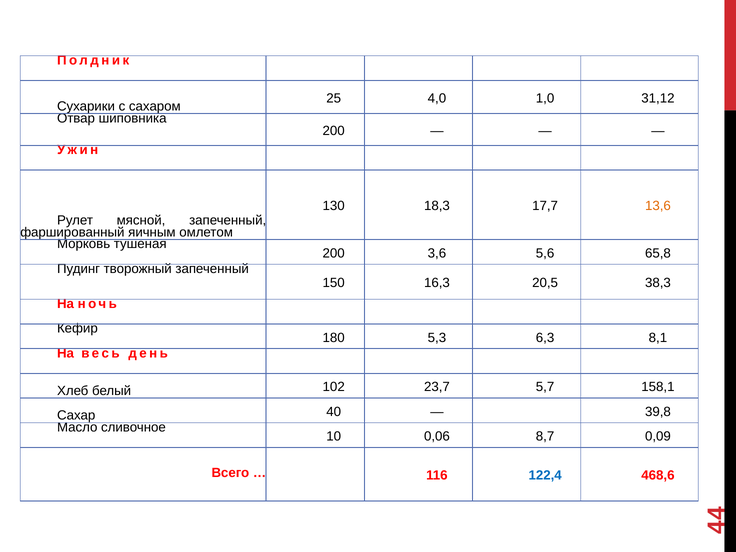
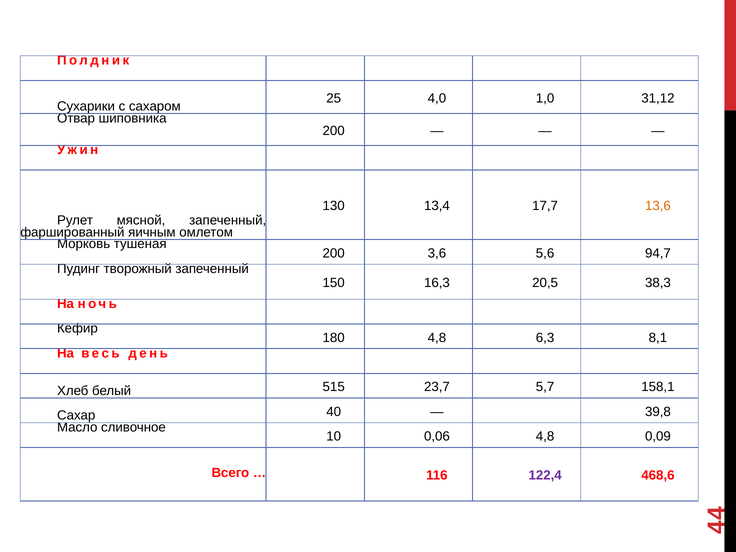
18,3: 18,3 -> 13,4 (437, 206)
65,8: 65,8 -> 94,7 (658, 253)
180 5,3: 5,3 -> 4,8 (437, 338)
102: 102 -> 515 (334, 387)
0,06 8,7: 8,7 -> 4,8 (545, 436)
122,4 colour: blue -> purple (545, 476)
